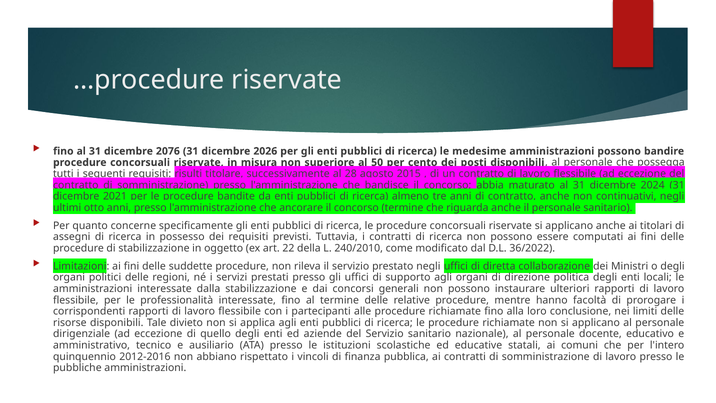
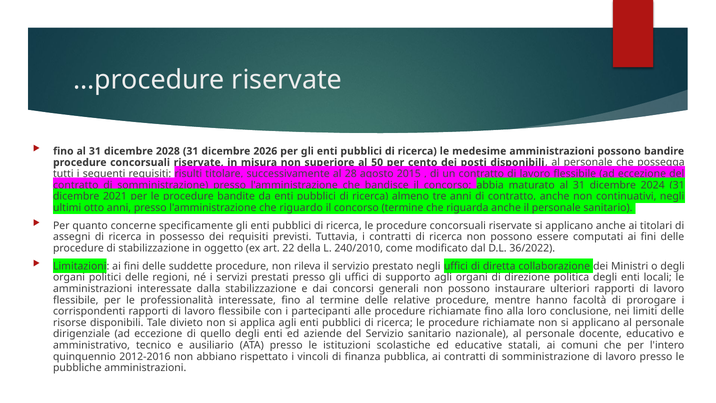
2076: 2076 -> 2028 (168, 151)
ancorare: ancorare -> riguardo (301, 208)
